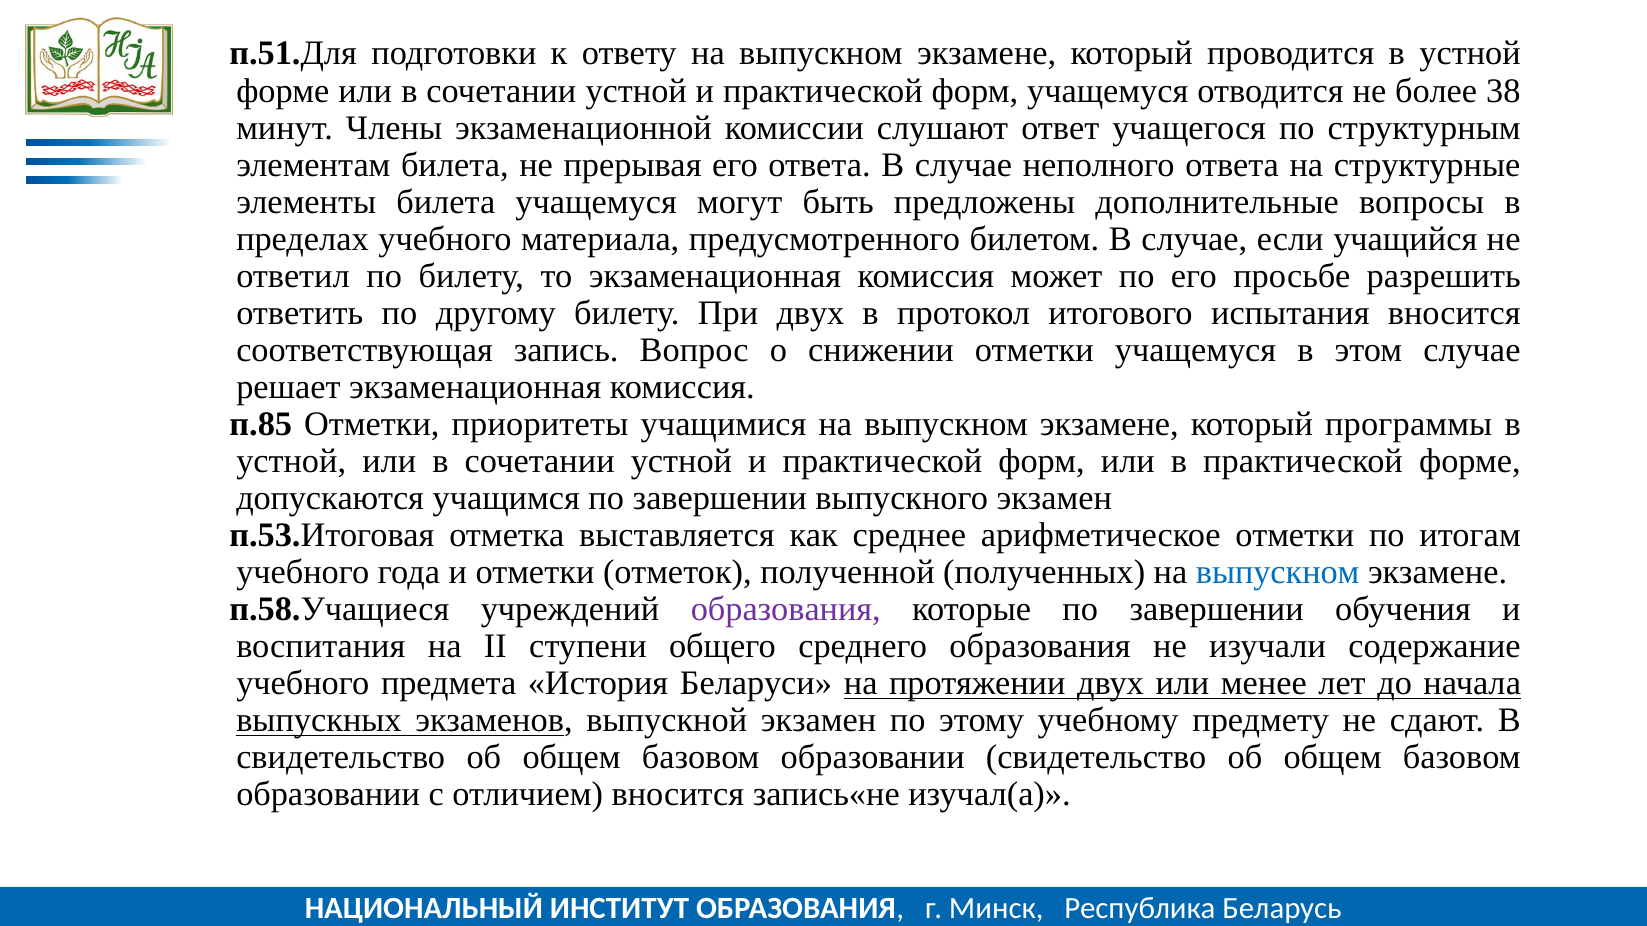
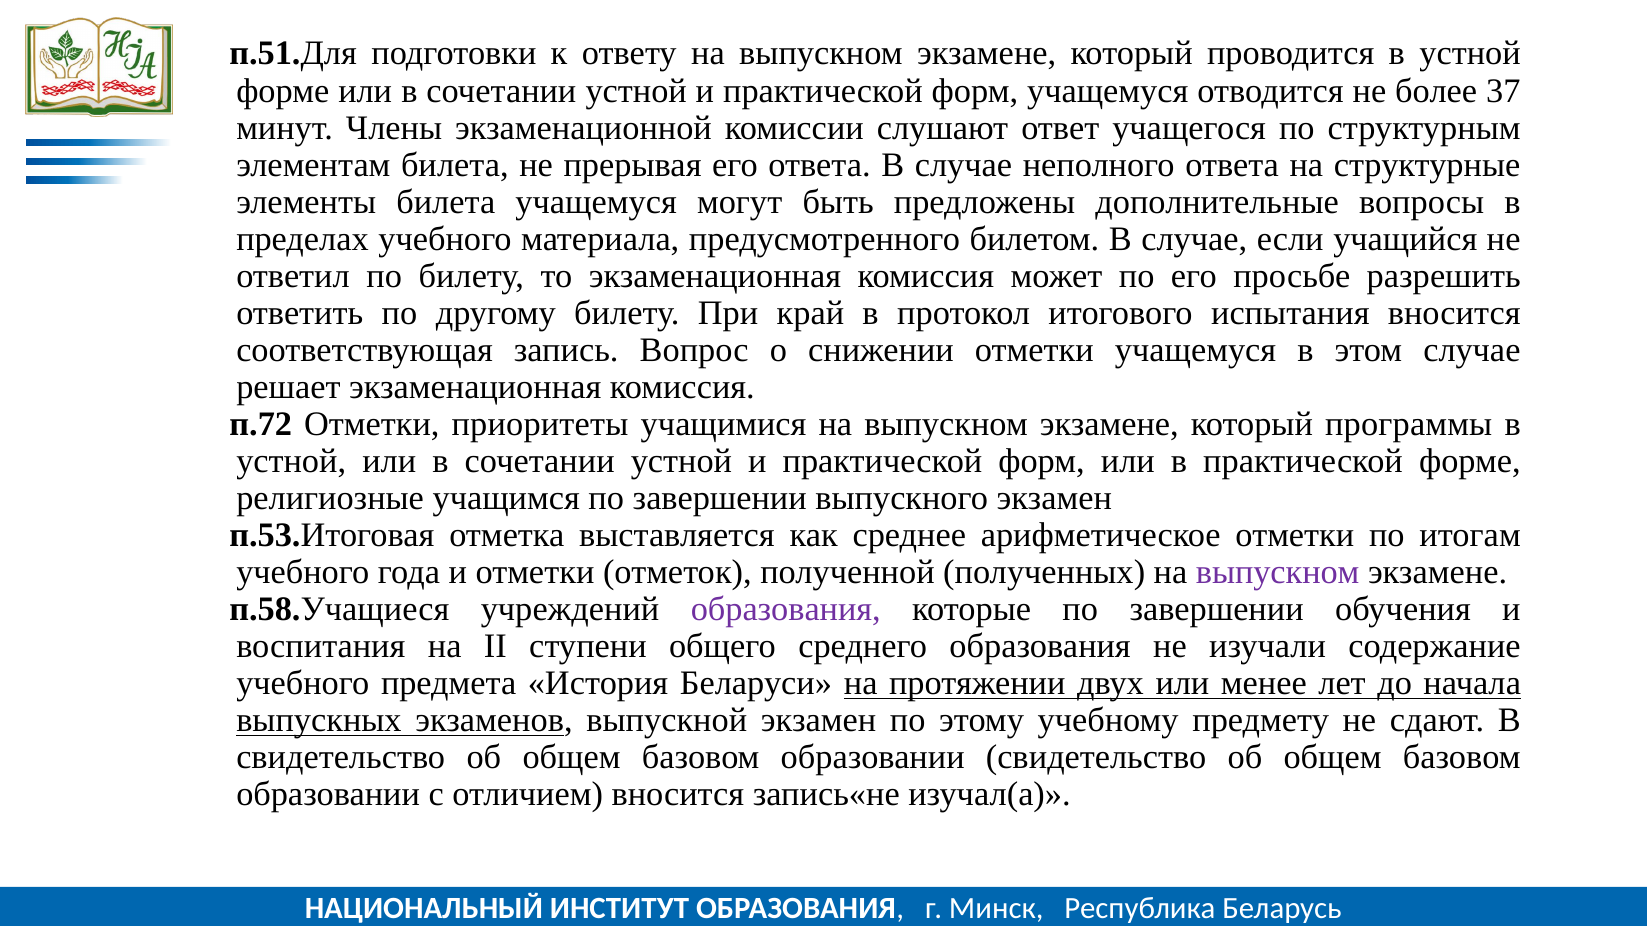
38: 38 -> 37 (1503, 91)
При двух: двух -> край (810, 313)
п.85: п.85 -> п.72 (261, 424)
допускаются: допускаются -> религиозные (330, 498)
выпускном colour: blue -> purple (1278, 572)
